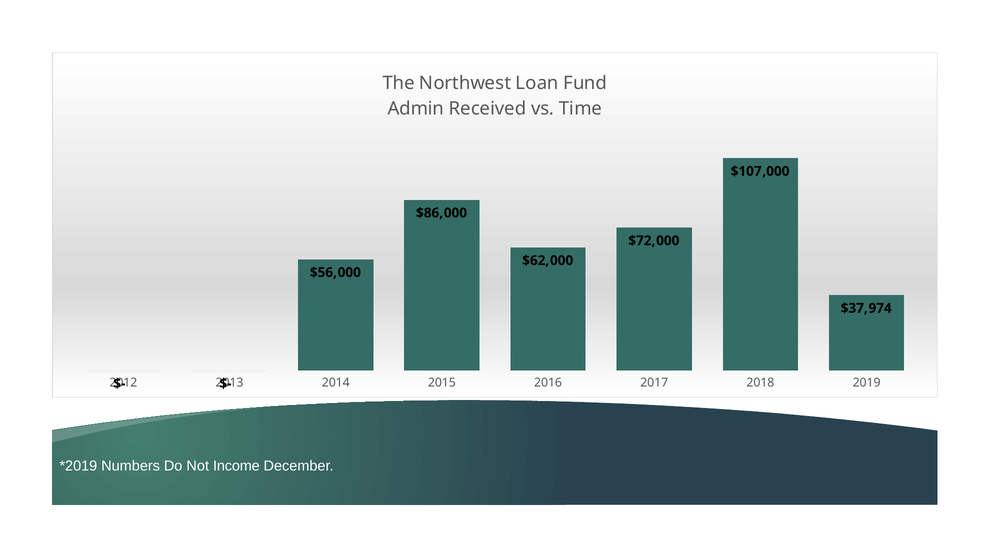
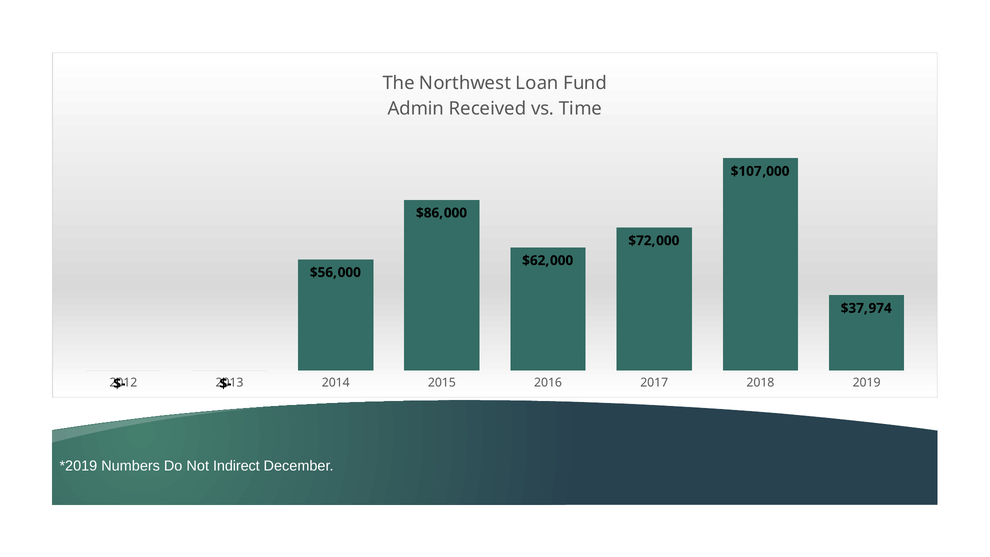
Income: Income -> Indirect (236, 466)
